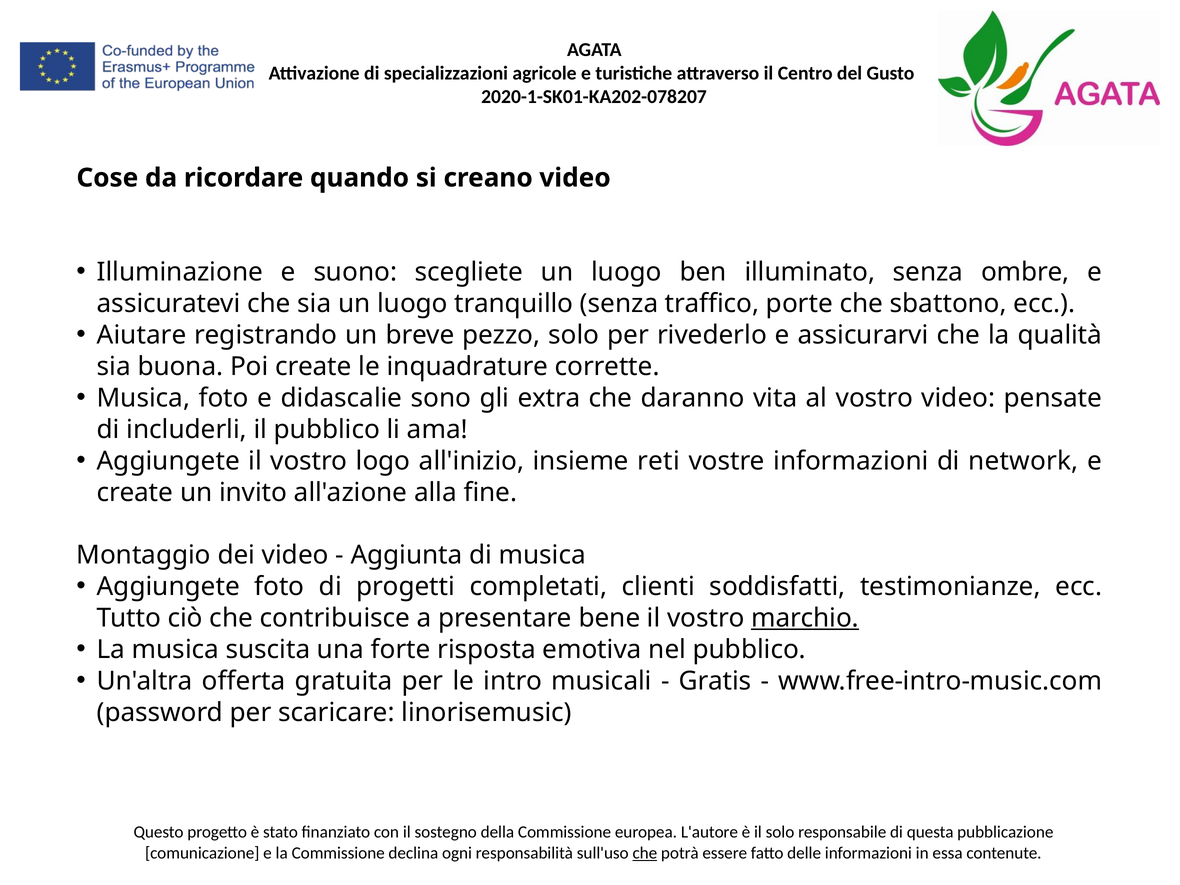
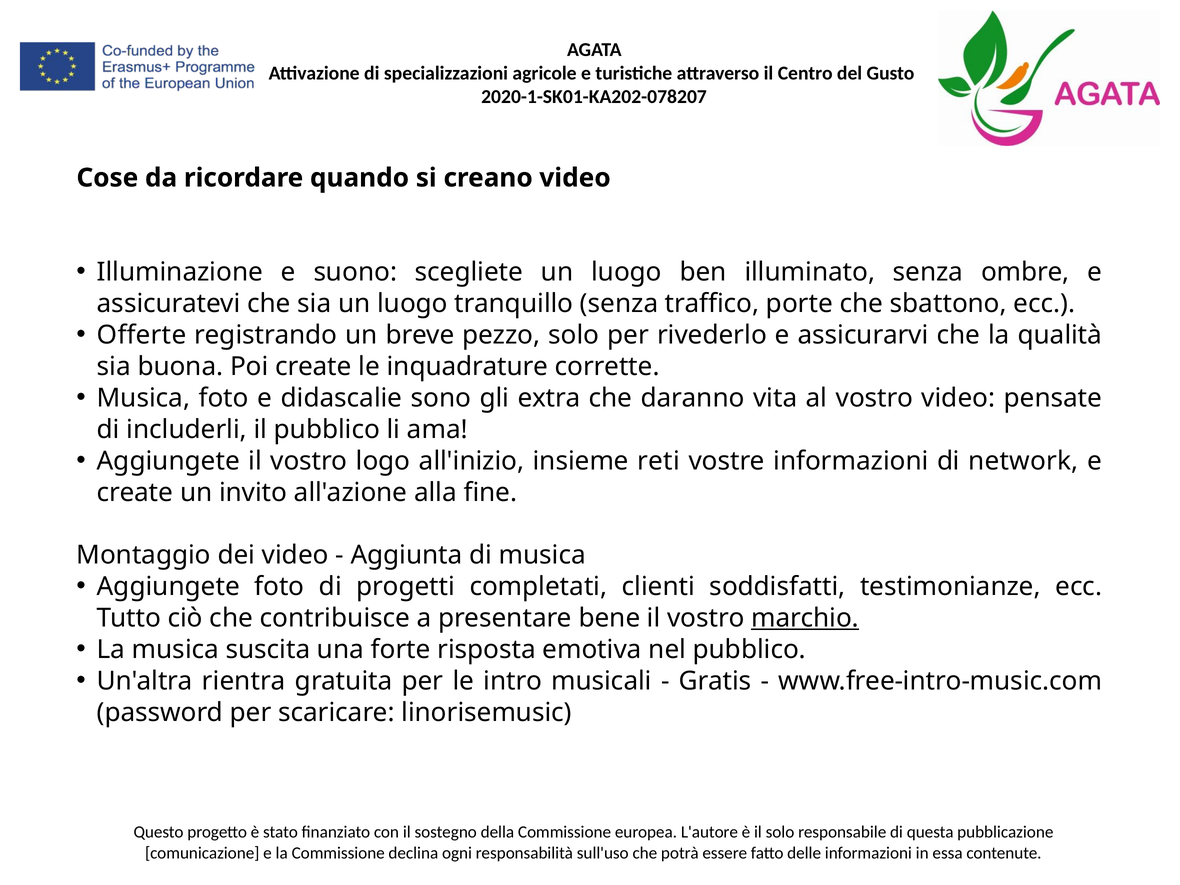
Aiutare: Aiutare -> Offerte (142, 335)
offerta: offerta -> rientra (244, 681)
che underline: present -> none (645, 853)
